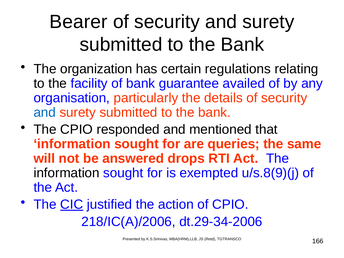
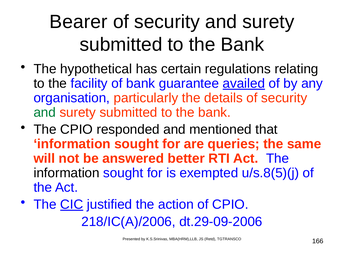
organization: organization -> hypothetical (96, 69)
availed underline: none -> present (244, 84)
and colour: blue -> green (45, 112)
drops: drops -> better (186, 158)
u/s.8(9)(j: u/s.8(9)(j -> u/s.8(5)(j (270, 173)
dt.29-34-2006: dt.29-34-2006 -> dt.29-09-2006 (221, 222)
